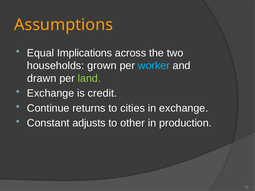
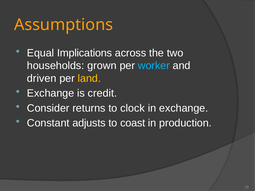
drawn: drawn -> driven (42, 79)
land colour: light green -> yellow (89, 79)
Continue: Continue -> Consider (48, 108)
cities: cities -> clock (133, 108)
other: other -> coast (133, 123)
